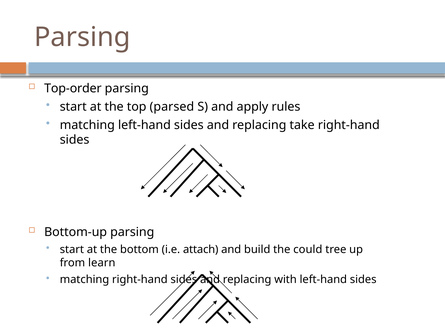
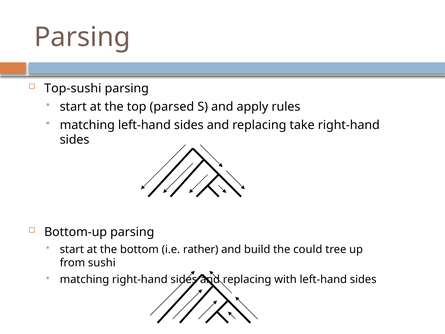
Top-order: Top-order -> Top-sushi (73, 88)
attach: attach -> rather (201, 249)
learn: learn -> sushi (102, 263)
